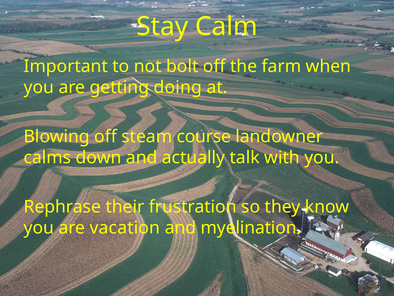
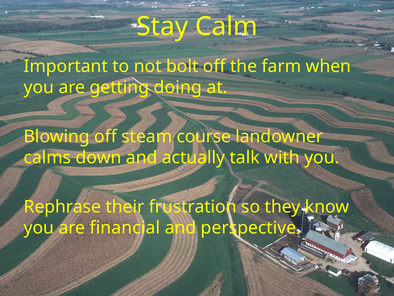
vacation: vacation -> financial (125, 228)
myelination: myelination -> perspective (251, 228)
